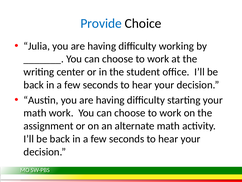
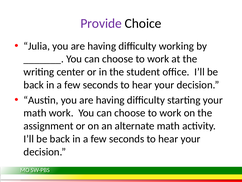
Provide colour: blue -> purple (101, 23)
